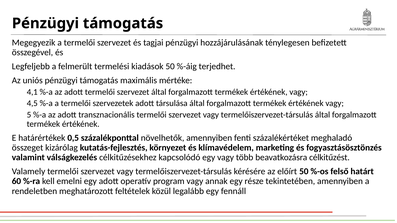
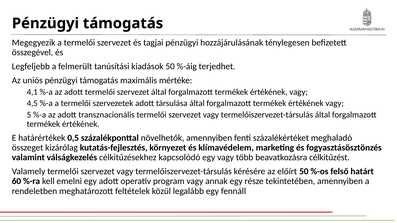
termelési: termelési -> tanúsítási (112, 66)
